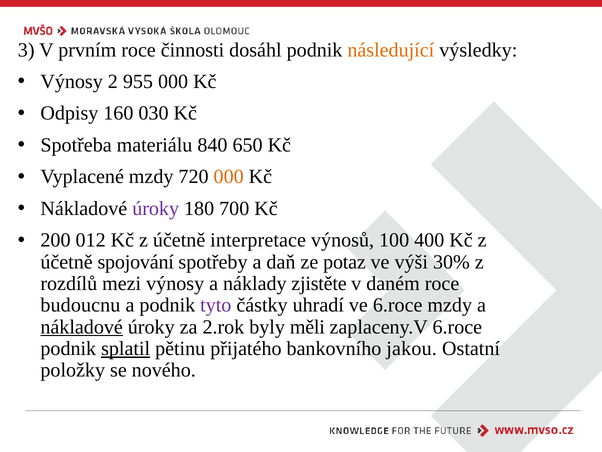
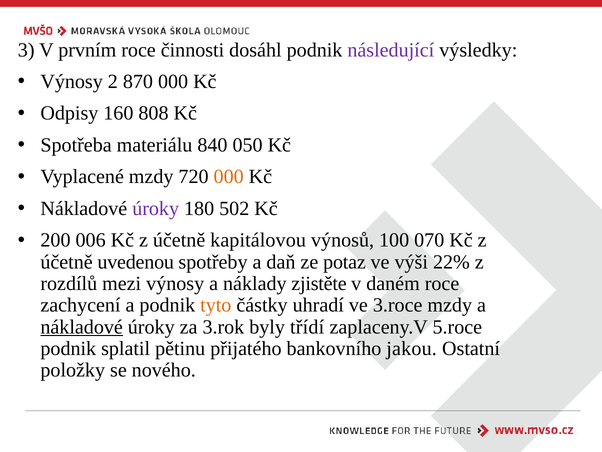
následující colour: orange -> purple (391, 50)
955: 955 -> 870 (138, 82)
030: 030 -> 808 (154, 113)
650: 650 -> 050 (248, 145)
700: 700 -> 502 (234, 208)
012: 012 -> 006 (91, 240)
interpretace: interpretace -> kapitálovou (258, 240)
400: 400 -> 070 (429, 240)
spojování: spojování -> uvedenou (136, 262)
30%: 30% -> 22% (451, 262)
budoucnu: budoucnu -> zachycení (80, 305)
tyto colour: purple -> orange (216, 305)
ve 6.roce: 6.roce -> 3.roce (398, 305)
2.rok: 2.rok -> 3.rok (223, 327)
měli: měli -> třídí (307, 327)
zaplaceny.V 6.roce: 6.roce -> 5.roce (457, 327)
splatil underline: present -> none (126, 348)
